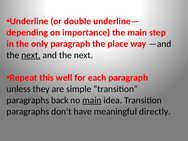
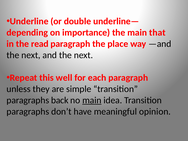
step: step -> that (157, 33)
only: only -> read (40, 44)
next underline: present -> none (31, 55)
directly: directly -> opinion (155, 112)
